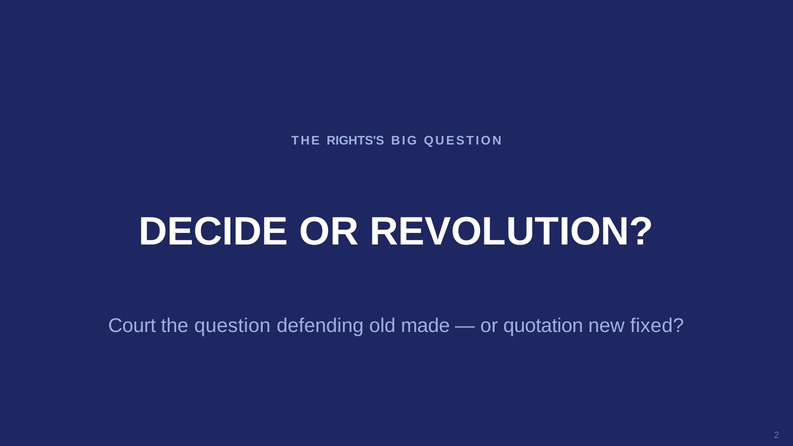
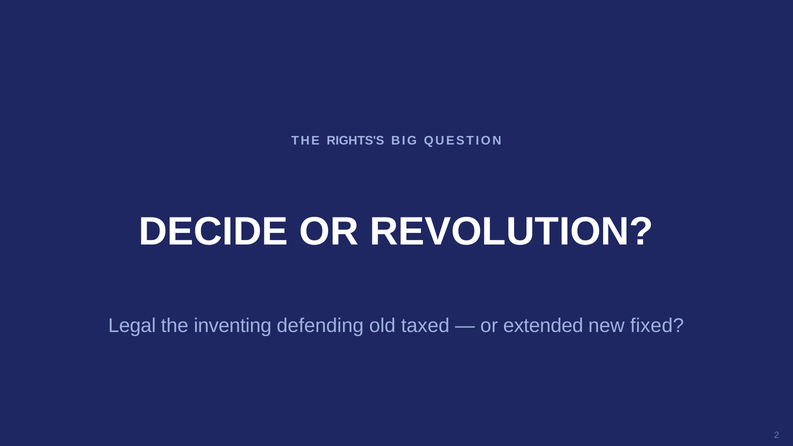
Court: Court -> Legal (132, 326)
the question: question -> inventing (233, 326)
made: made -> taxed (425, 326)
quotation: quotation -> extended (543, 326)
